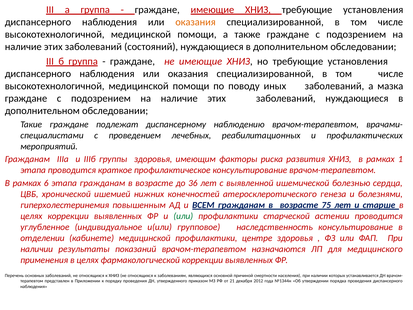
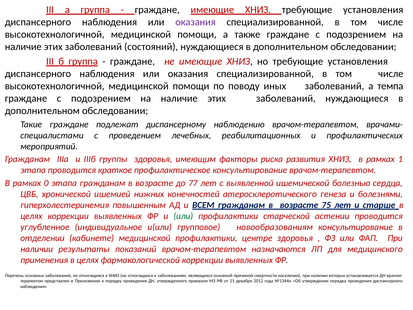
оказания colour: orange -> purple (196, 22)
мазка: мазка -> темпа (390, 86)
6: 6 -> 0 (46, 183)
36: 36 -> 77 (193, 183)
наследственность: наследственность -> новообразованиям (275, 227)
